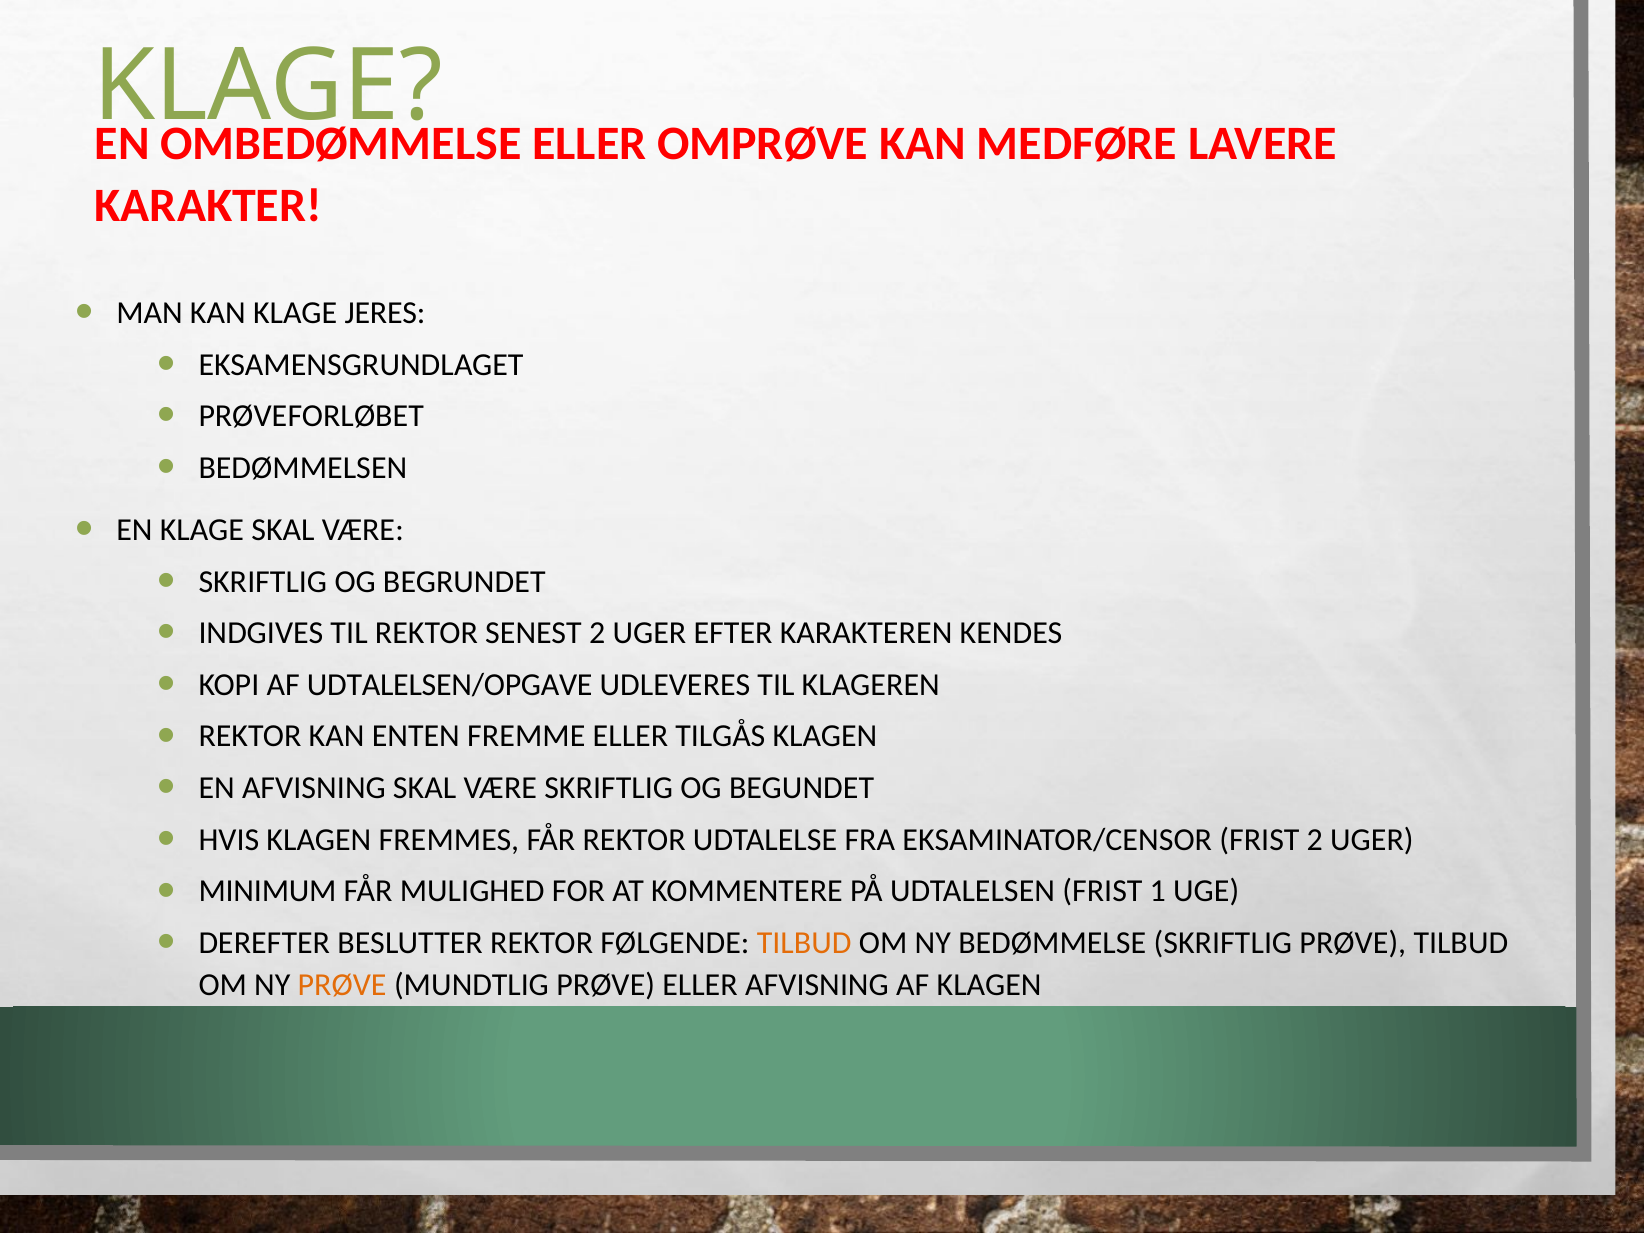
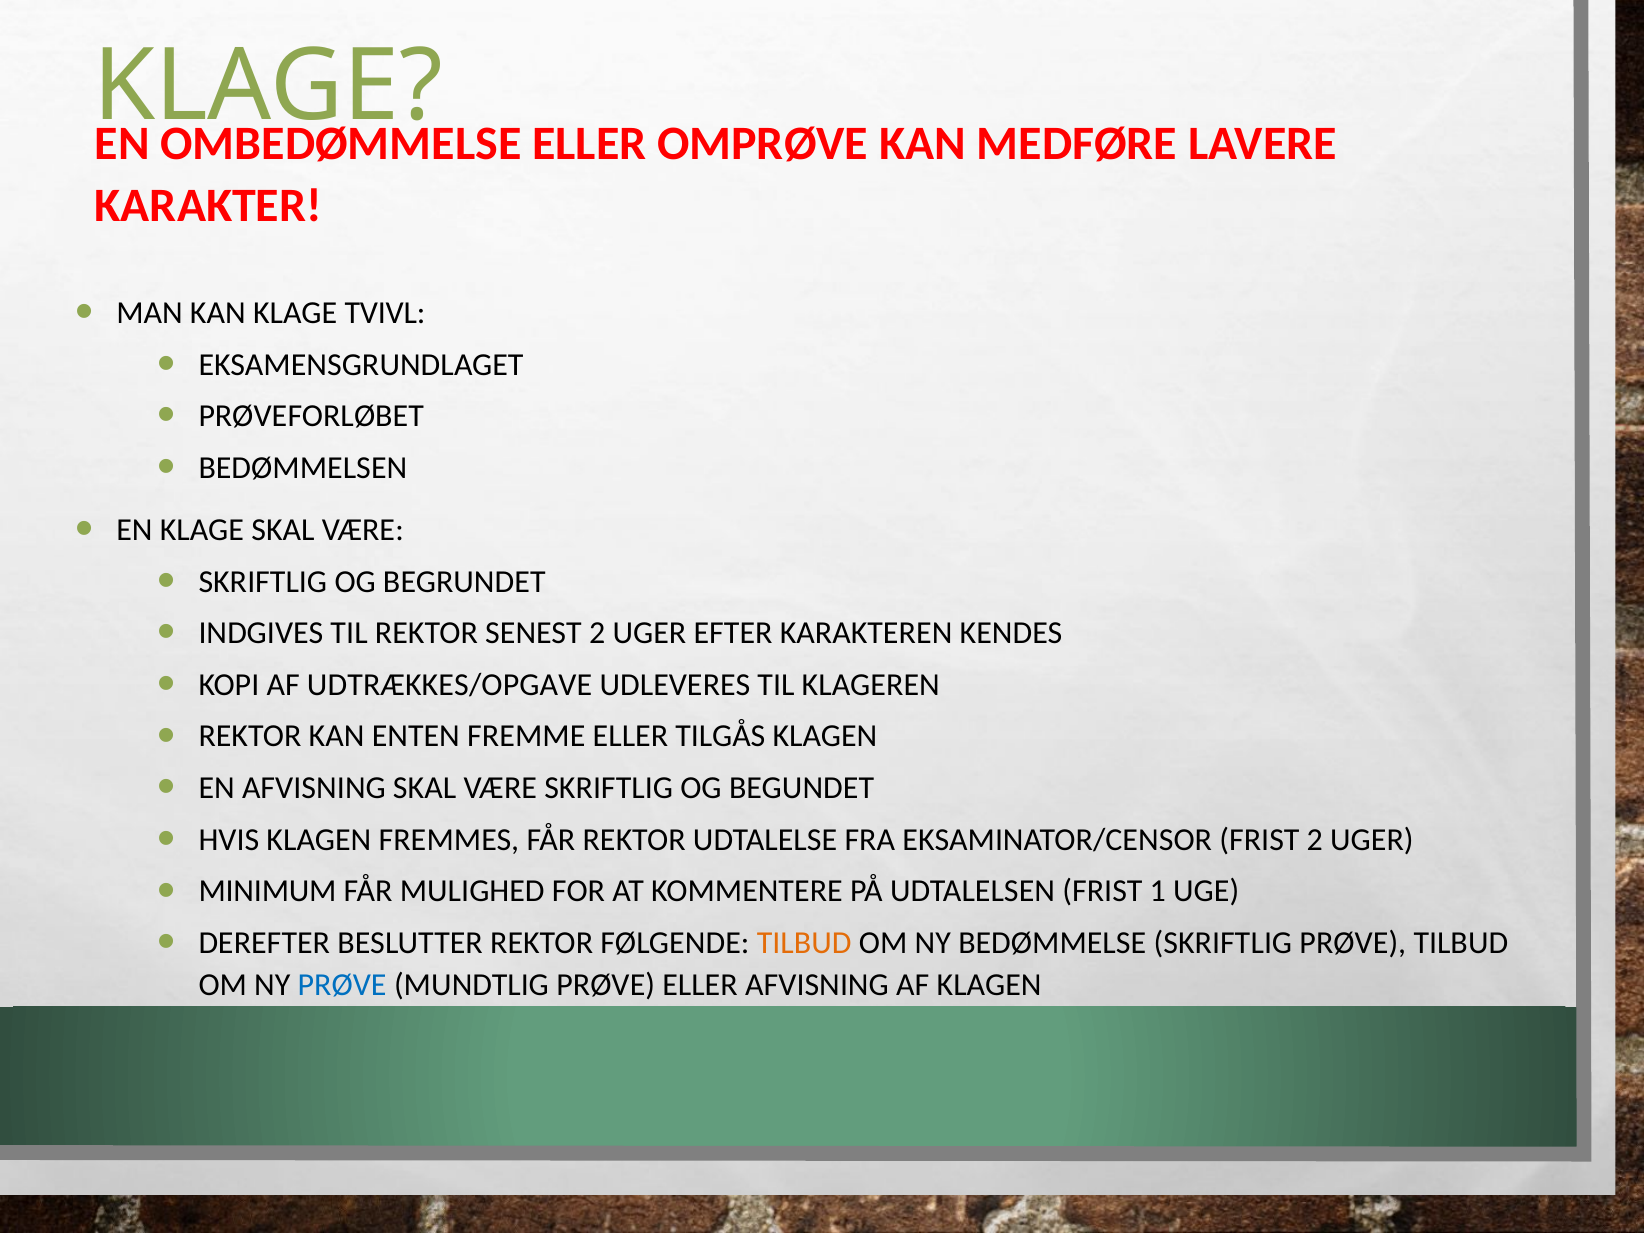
JERES: JERES -> TVIVL (385, 313)
UDTALELSEN/OPGAVE: UDTALELSEN/OPGAVE -> UDTRÆKKES/OPGAVE (450, 685)
PRØVE colour: orange -> blue (342, 984)
